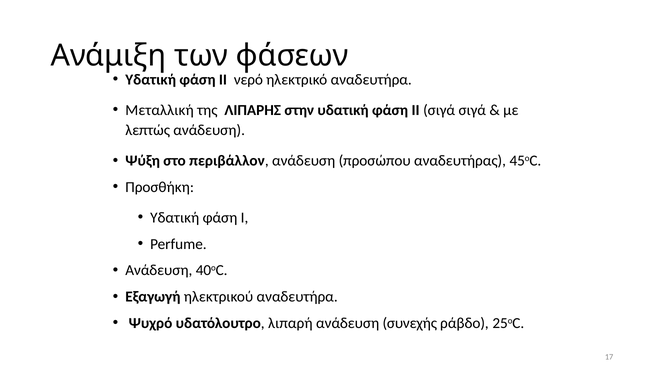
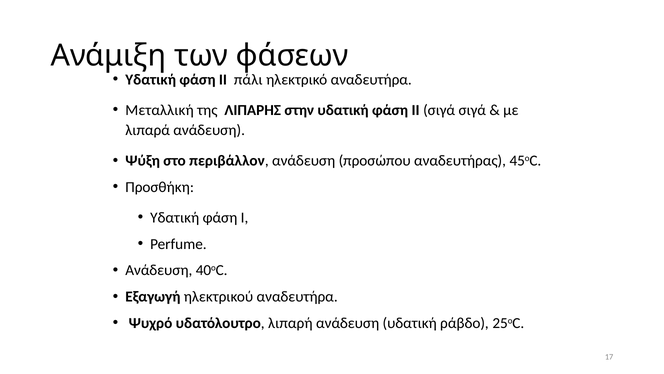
νερό: νερό -> πάλι (248, 80)
λεπτώς: λεπτώς -> λιπαρά (148, 130)
ανάδευση συνεχής: συνεχής -> υδατική (410, 323)
